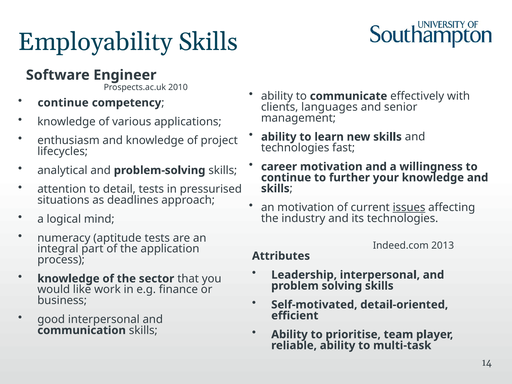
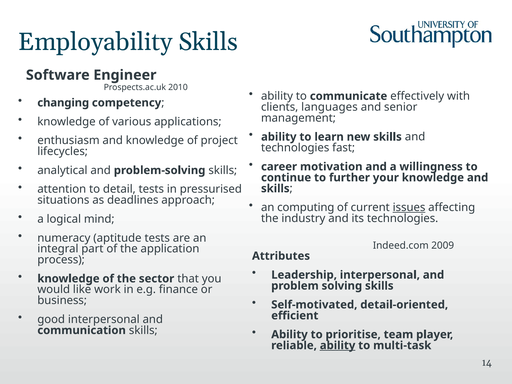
continue: continue -> changing (63, 103)
an motivation: motivation -> computing (306, 207)
2013: 2013 -> 2009 (443, 246)
ability underline: none -> present (338, 345)
